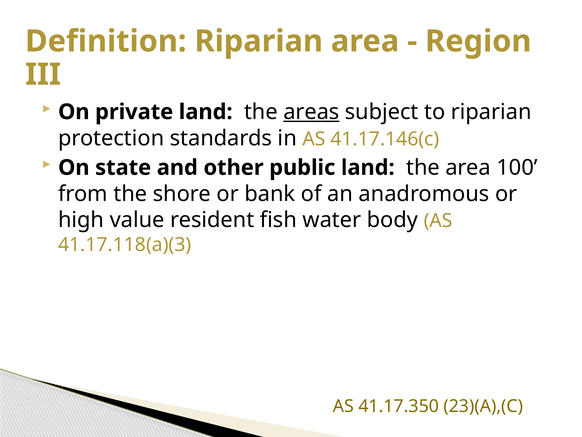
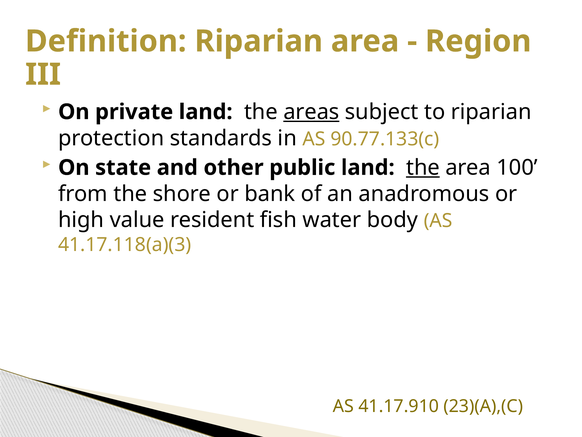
41.17.146(c: 41.17.146(c -> 90.77.133(c (385, 139)
the underline: none -> present (423, 167)
41.17.350: 41.17.350 -> 41.17.910 (399, 406)
